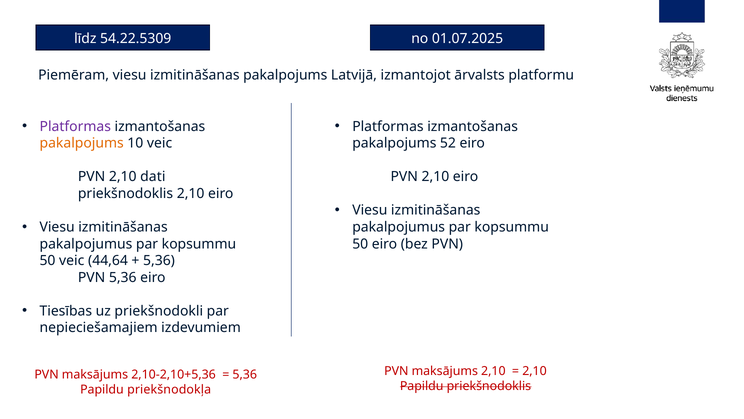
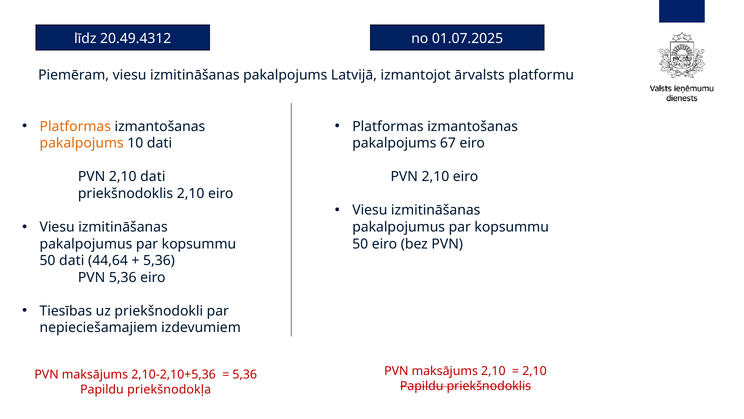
54.22.5309: 54.22.5309 -> 20.49.4312 (136, 38)
Platformas colour: purple -> orange (75, 126)
10 veic: veic -> dati (160, 143)
52: 52 -> 67 (448, 143)
50 veic: veic -> dati (72, 260)
